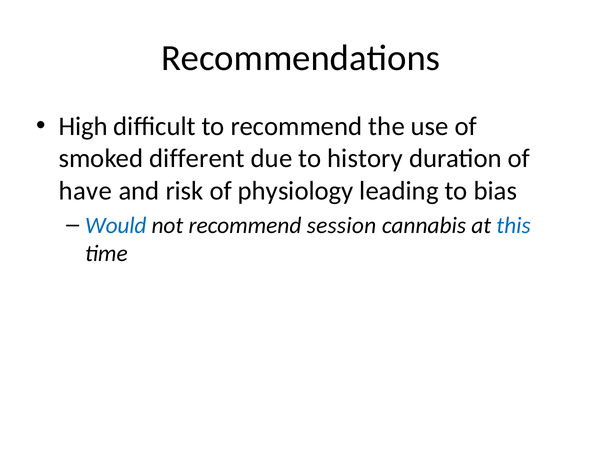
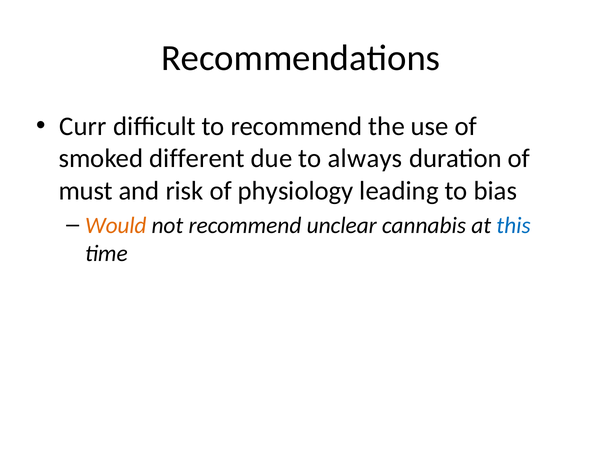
High: High -> Curr (83, 126)
history: history -> always (365, 158)
have: have -> must (86, 191)
Would colour: blue -> orange (116, 225)
session: session -> unclear (342, 225)
